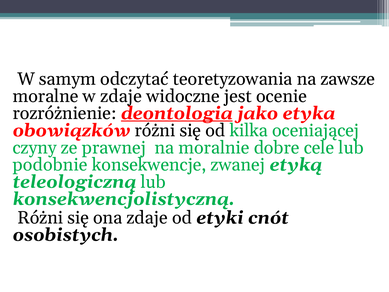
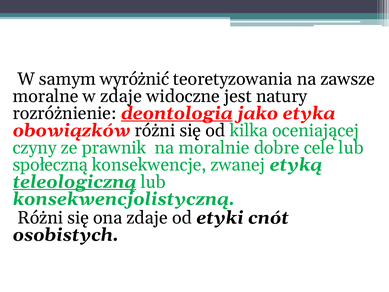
odczytać: odczytać -> wyróżnić (134, 79)
ocenie: ocenie -> natury (282, 96)
prawnej: prawnej -> prawnik (114, 147)
podobnie: podobnie -> społeczną (50, 165)
teleologiczną underline: none -> present (74, 182)
